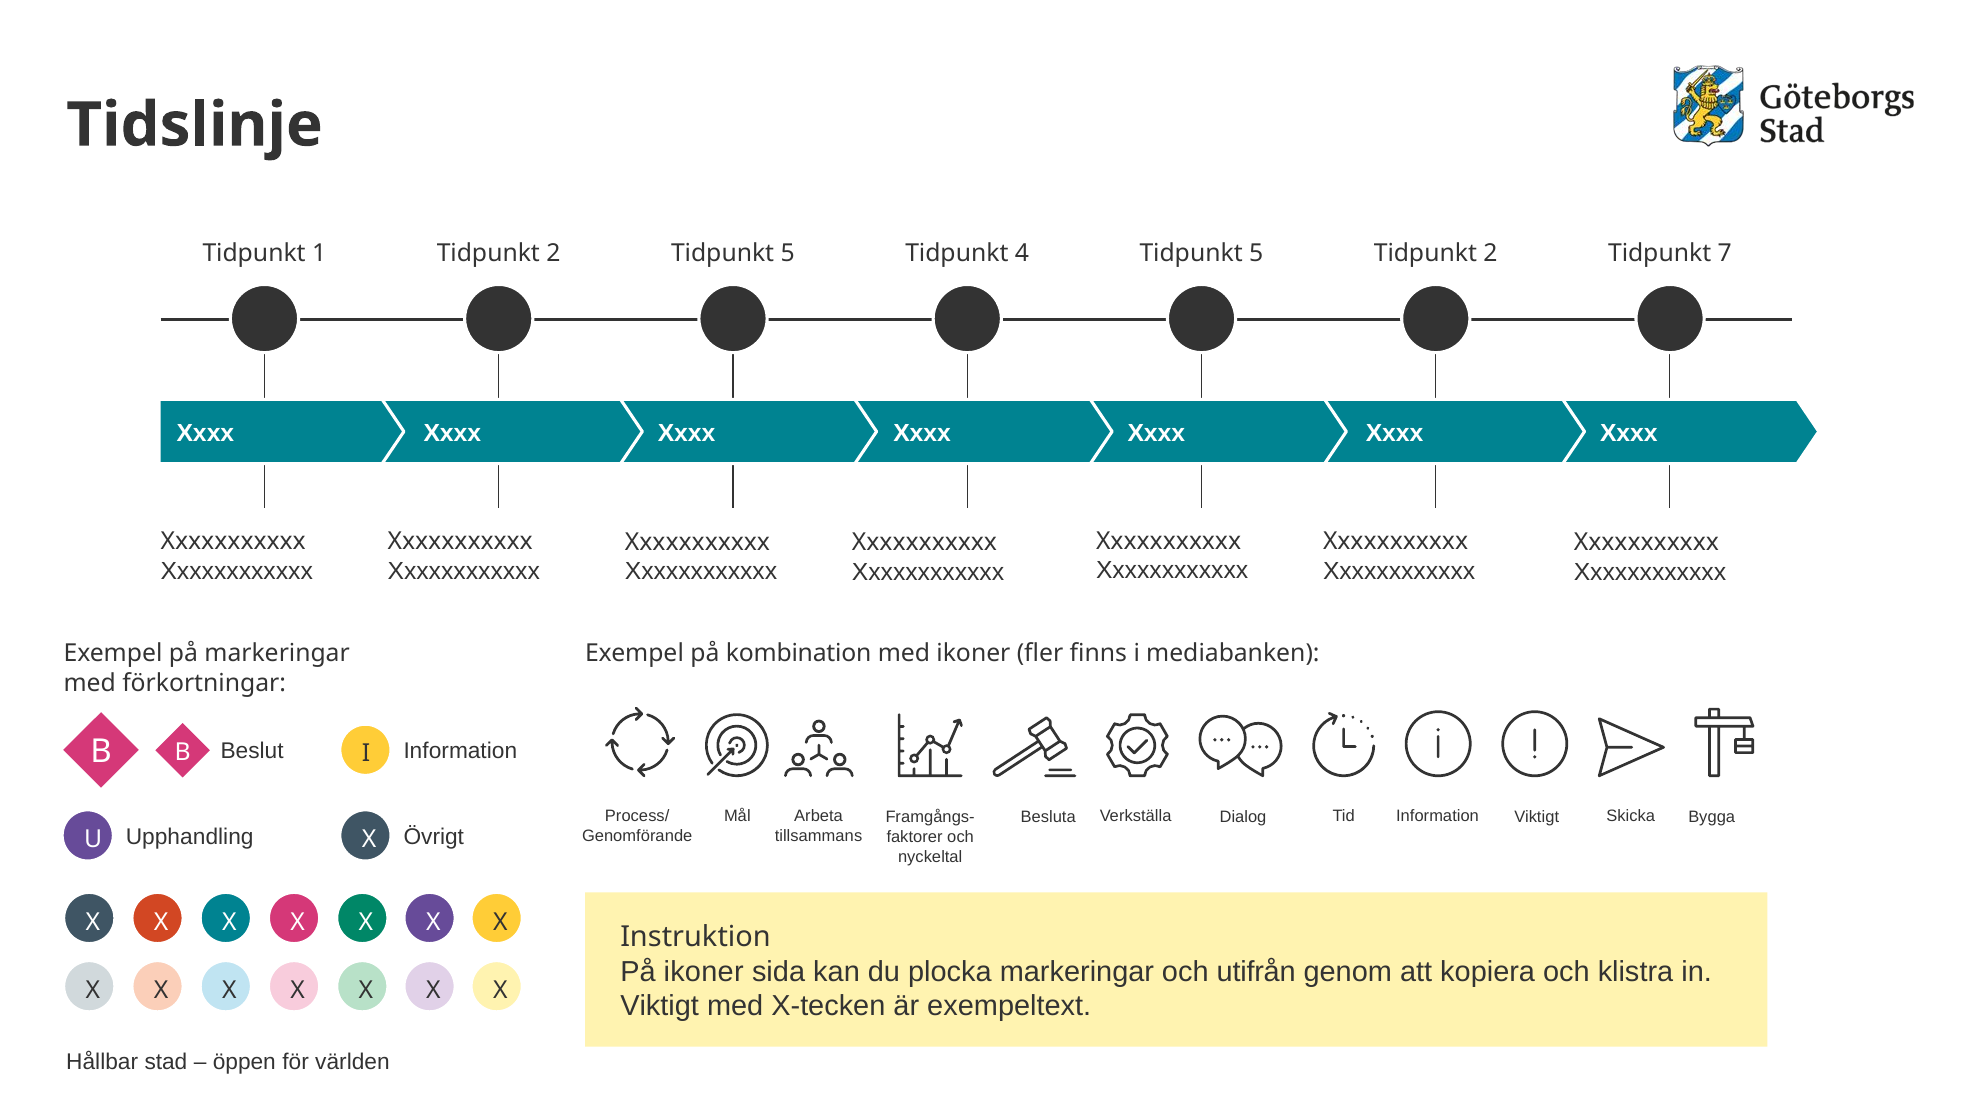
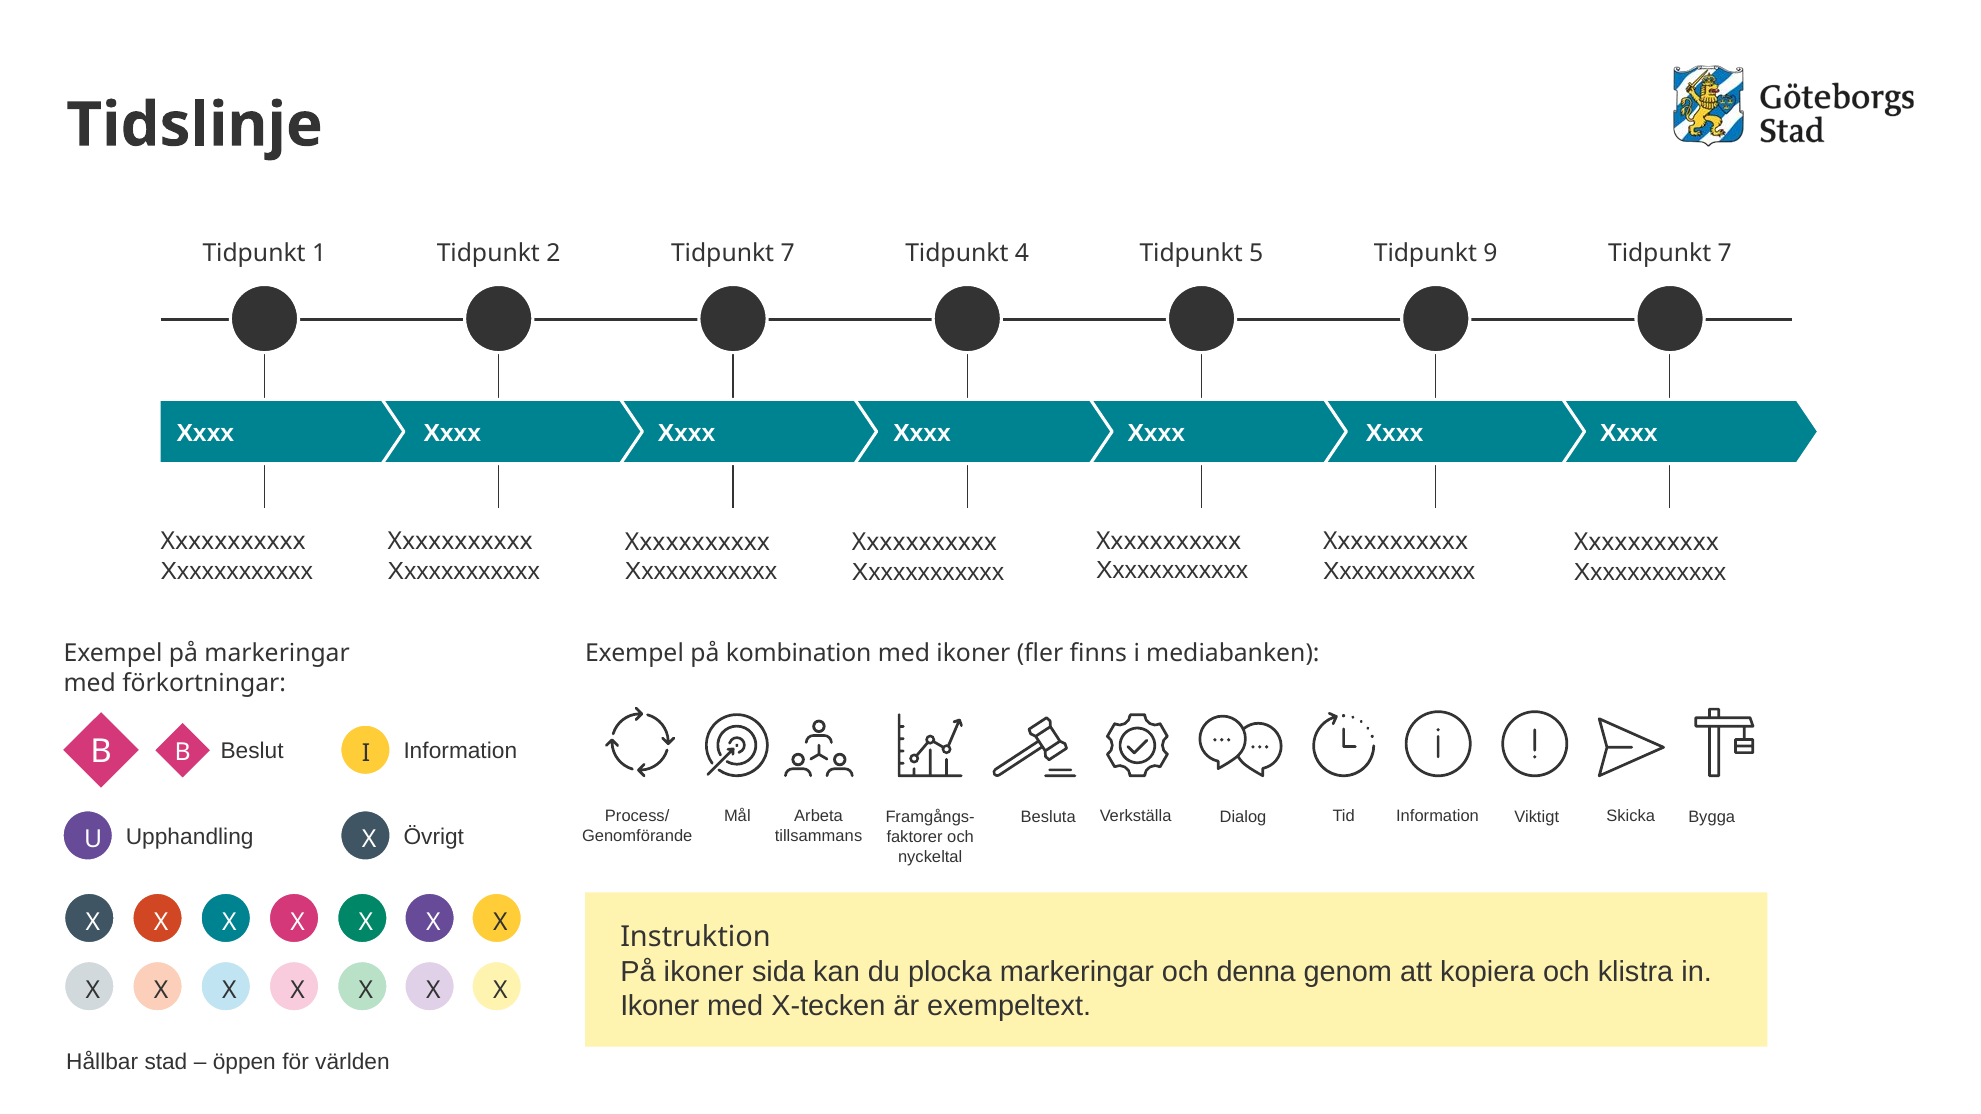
2 Tidpunkt 5: 5 -> 7 (788, 254)
5 Tidpunkt 2: 2 -> 9 (1490, 254)
utifrån: utifrån -> denna (1256, 972)
Viktigt: Viktigt -> Ikoner (660, 1006)
